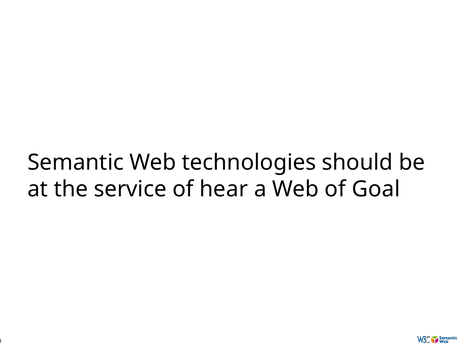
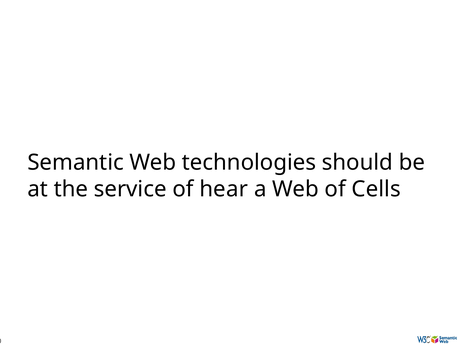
Goal: Goal -> Cells (376, 189)
